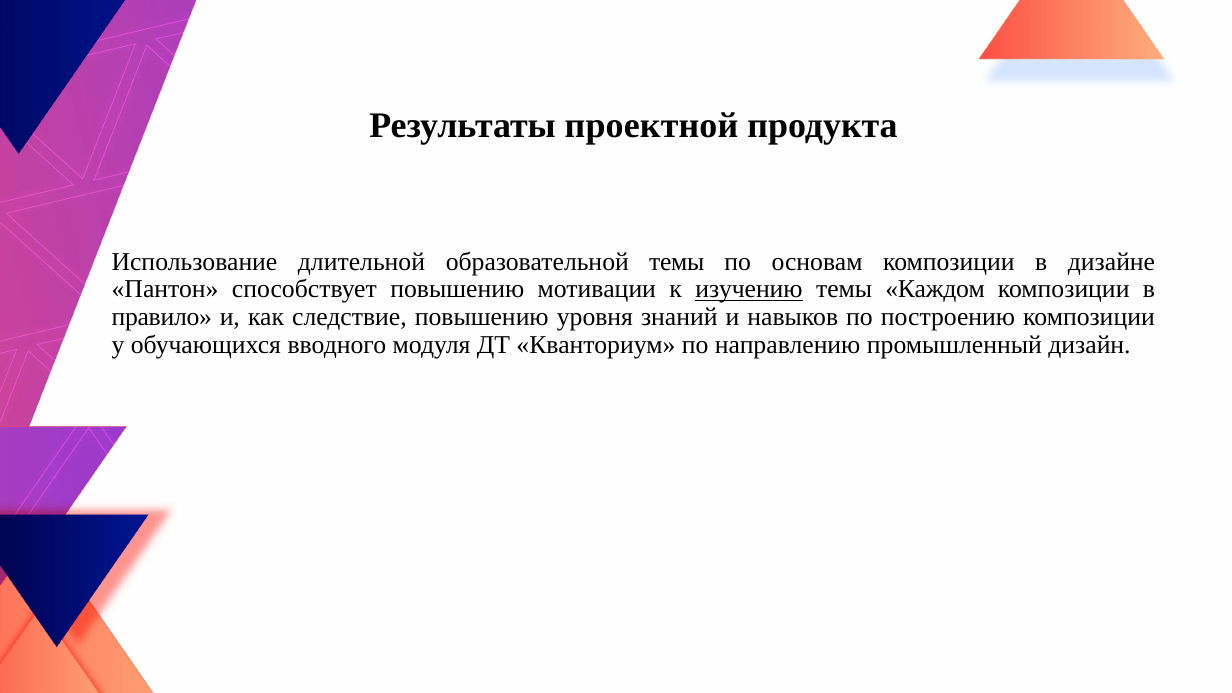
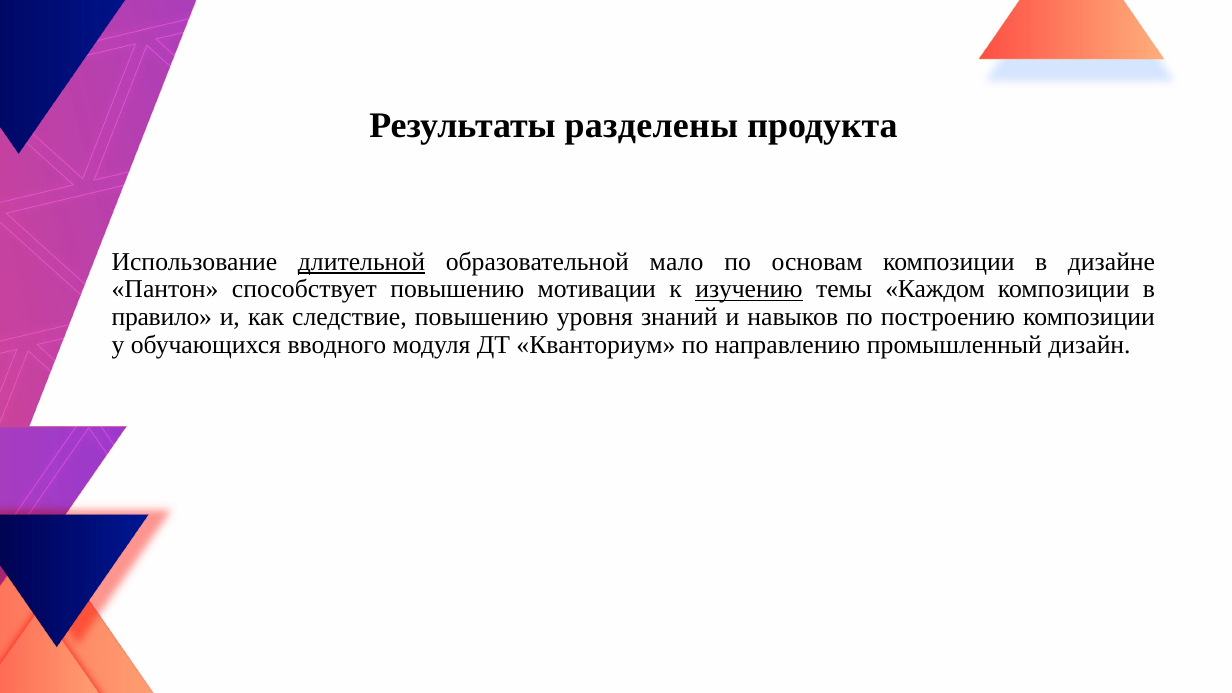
проектной: проектной -> разделены (651, 126)
длительной underline: none -> present (361, 262)
образовательной темы: темы -> мало (677, 262)
